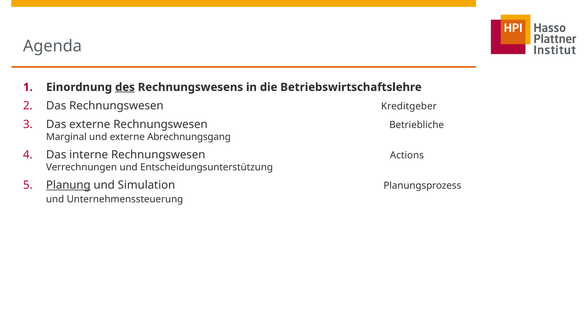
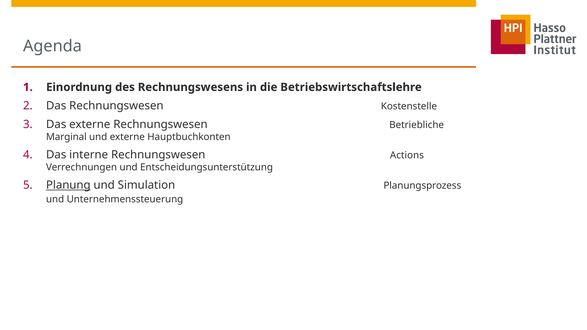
des underline: present -> none (125, 87)
Kreditgeber: Kreditgeber -> Kostenstelle (409, 106)
Abrechnungsgang: Abrechnungsgang -> Hauptbuchkonten (189, 137)
